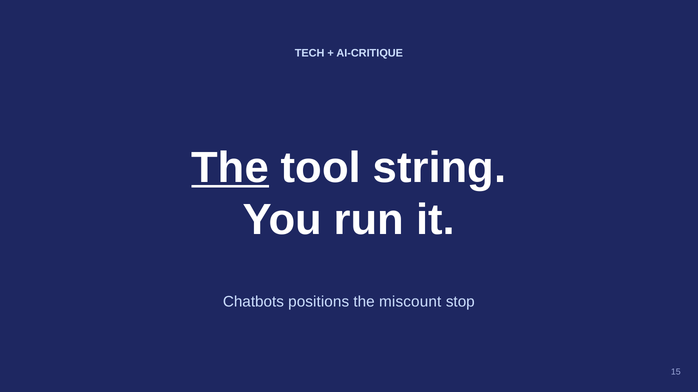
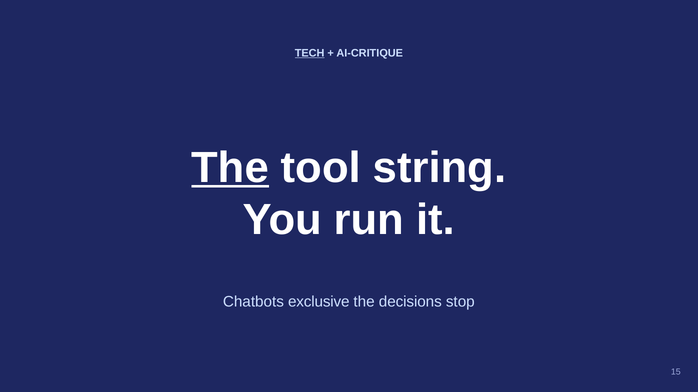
TECH underline: none -> present (310, 53)
positions: positions -> exclusive (319, 302)
miscount: miscount -> decisions (410, 302)
